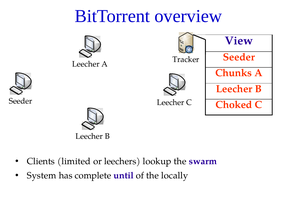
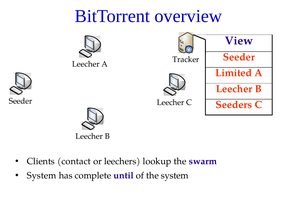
Chunks: Chunks -> Limited (234, 73)
Choked: Choked -> Seeders (234, 105)
limited: limited -> contact (74, 161)
the locally: locally -> system (175, 175)
